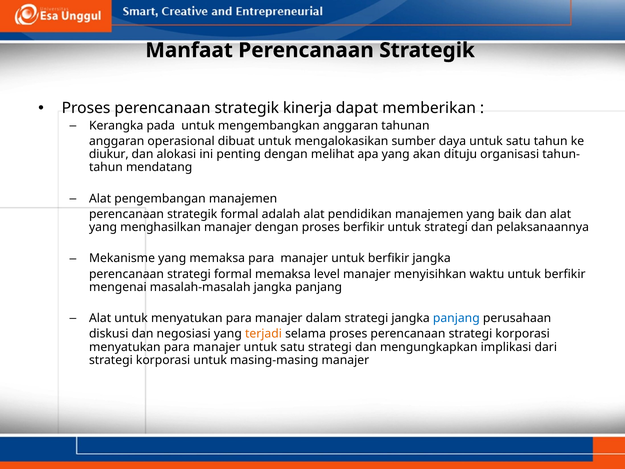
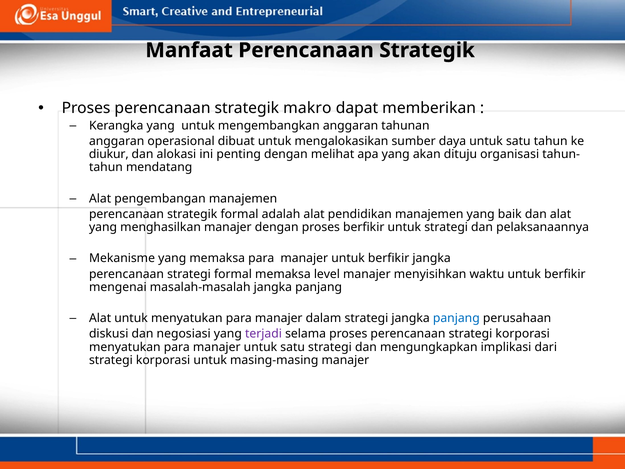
kinerja: kinerja -> makro (307, 108)
Kerangka pada: pada -> yang (161, 126)
terjadi colour: orange -> purple (263, 334)
